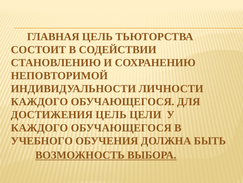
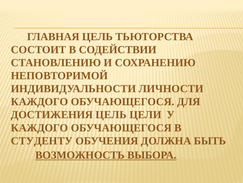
УЧЕБНОГО: УЧЕБНОГО -> СТУДЕНТУ (42, 140)
